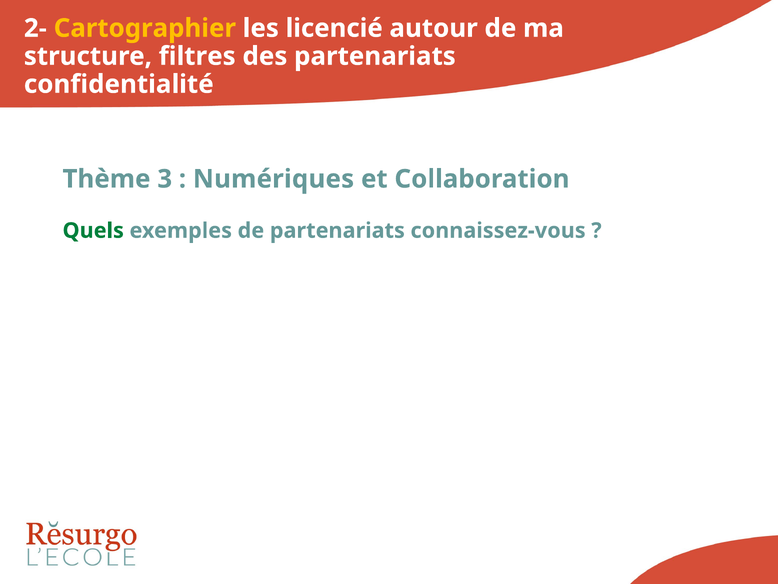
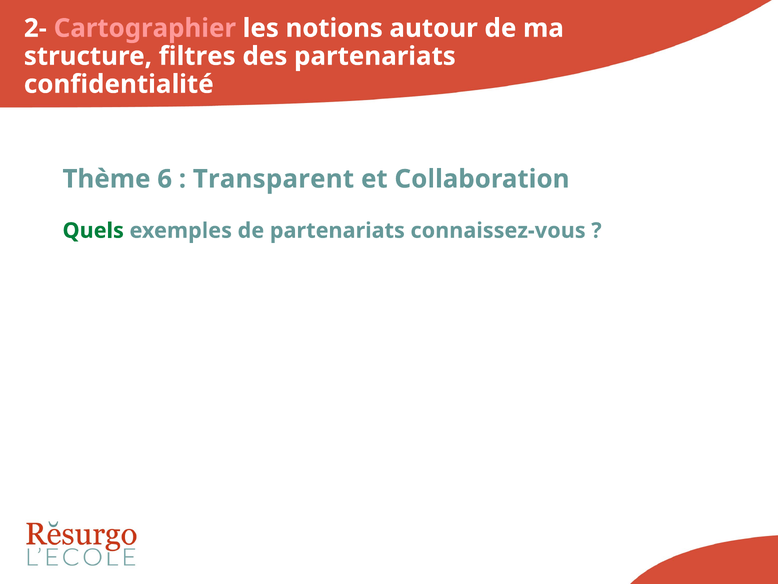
Cartographier colour: yellow -> pink (145, 28)
licencié: licencié -> notions (334, 28)
3: 3 -> 6 (165, 179)
Numériques: Numériques -> Transparent (273, 179)
